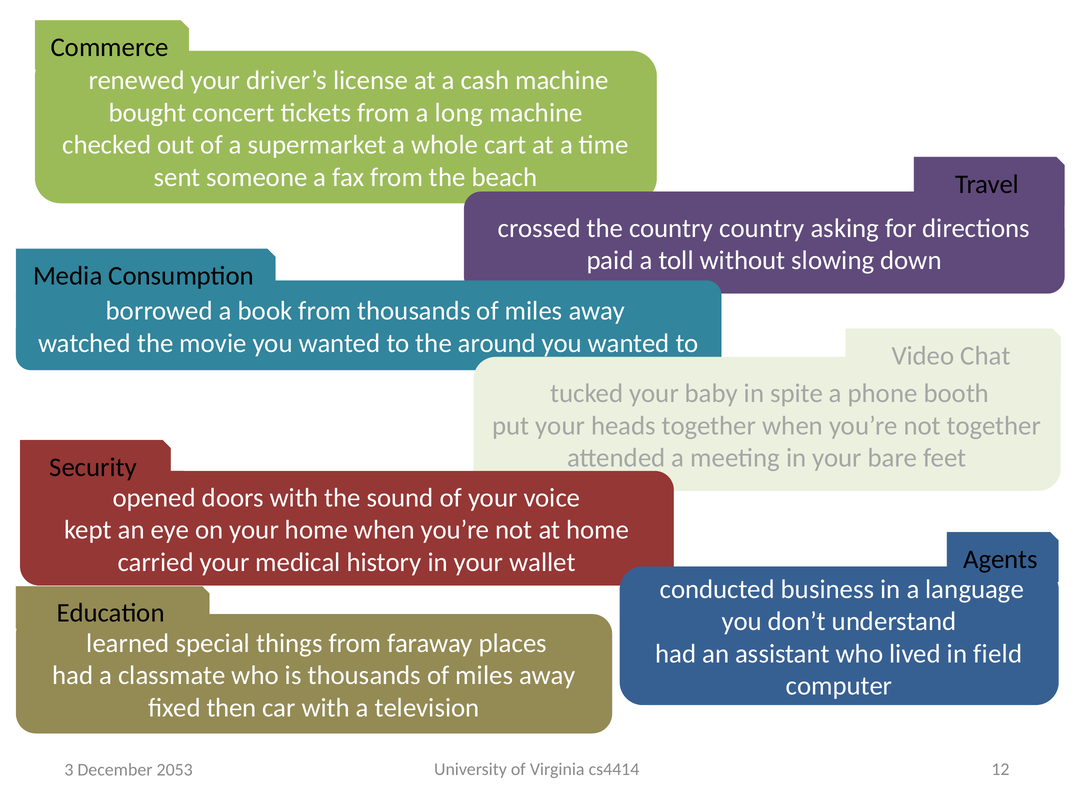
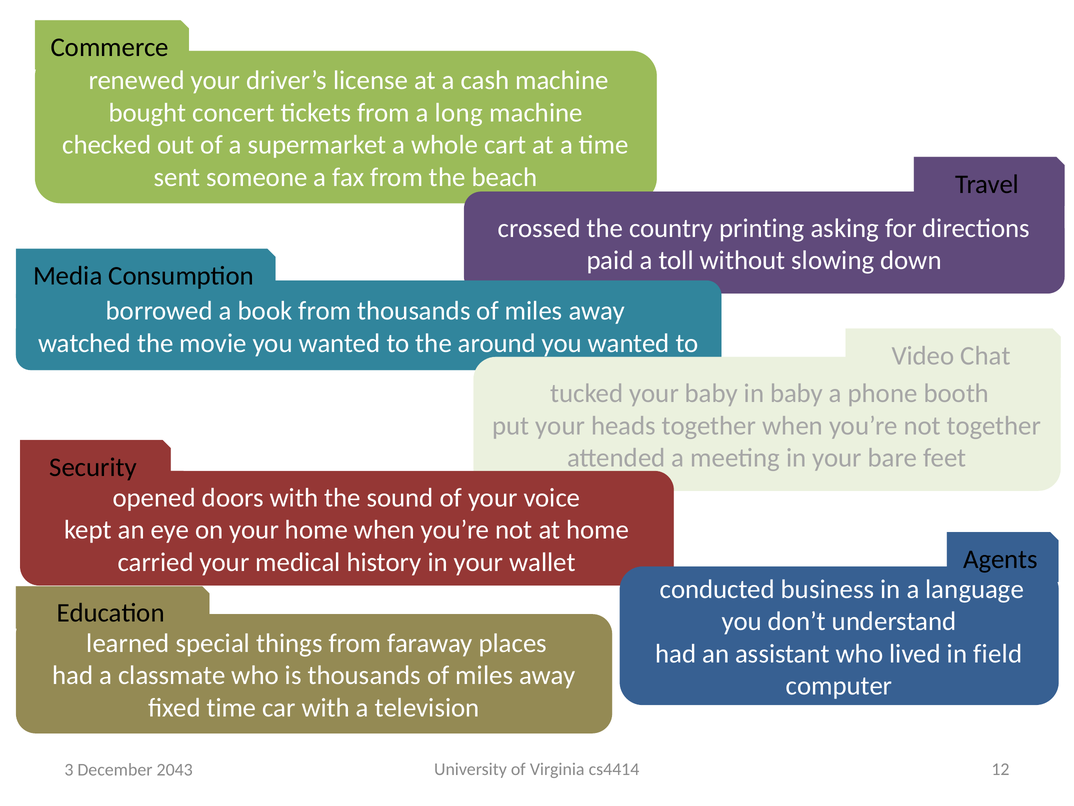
country country: country -> printing (762, 228)
in spite: spite -> baby (797, 393)
fixed then: then -> time (231, 707)
2053: 2053 -> 2043 (175, 769)
